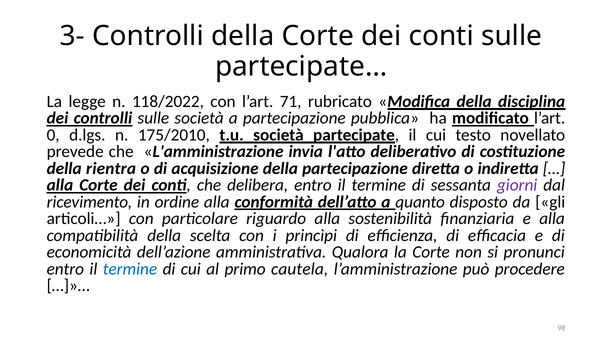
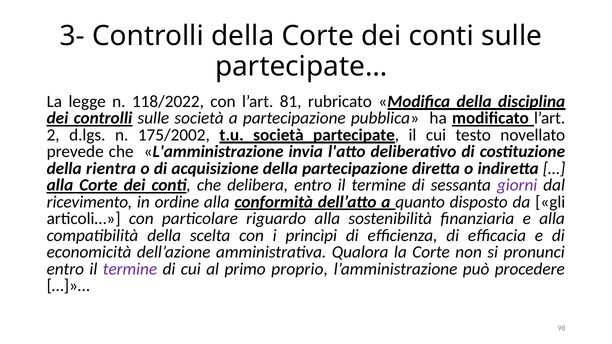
71: 71 -> 81 (291, 102)
0: 0 -> 2 (53, 135)
175/2010: 175/2010 -> 175/2002 (174, 135)
termine colour: blue -> purple (130, 269)
cautela: cautela -> proprio (300, 269)
